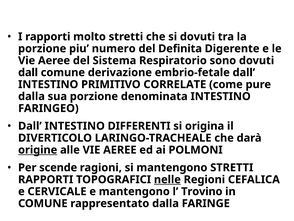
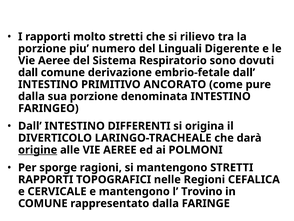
si dovuti: dovuti -> rilievo (197, 37)
Definita: Definita -> Linguali (180, 49)
CORRELATE: CORRELATE -> ANCORATO (175, 84)
scende: scende -> sporge (58, 167)
nelle underline: present -> none (167, 179)
